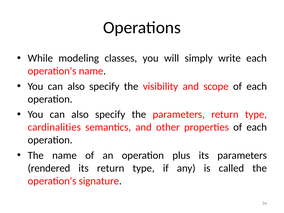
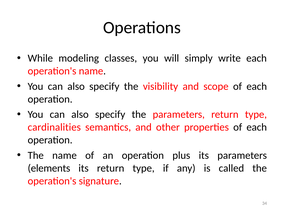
rendered: rendered -> elements (49, 168)
